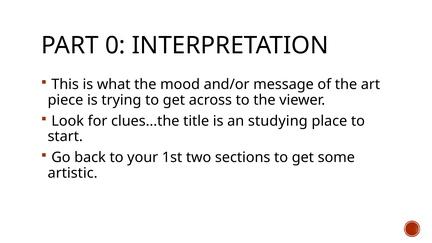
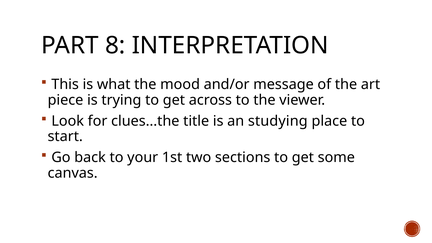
0: 0 -> 8 (115, 46)
artistic: artistic -> canvas (73, 173)
